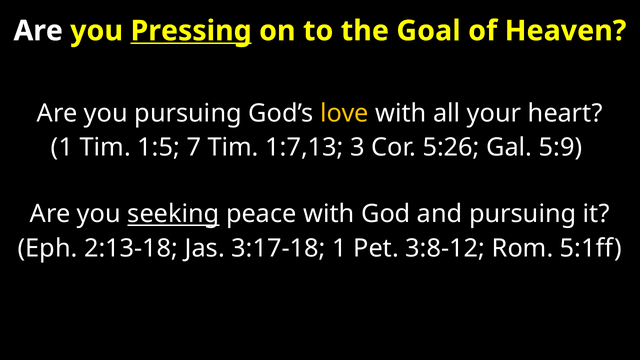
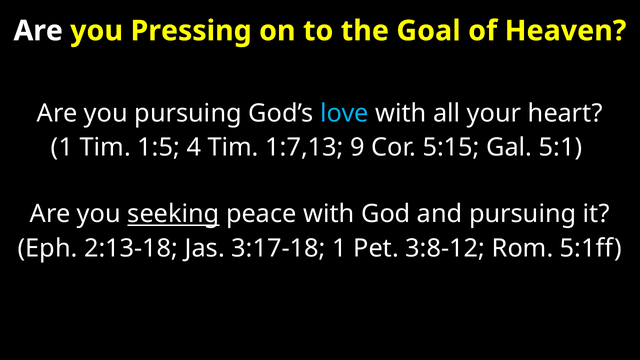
Pressing underline: present -> none (191, 31)
love colour: yellow -> light blue (344, 113)
7: 7 -> 4 (194, 147)
3: 3 -> 9 (357, 147)
5:26: 5:26 -> 5:15 (451, 147)
5:9: 5:9 -> 5:1 (560, 147)
